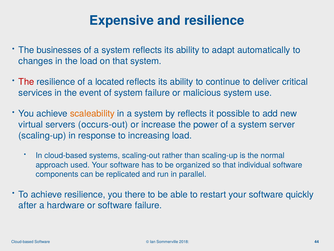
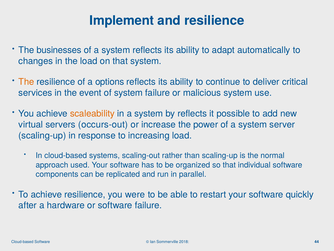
Expensive: Expensive -> Implement (122, 20)
The colour: red -> orange (26, 82)
located: located -> options (110, 82)
there: there -> were (135, 194)
